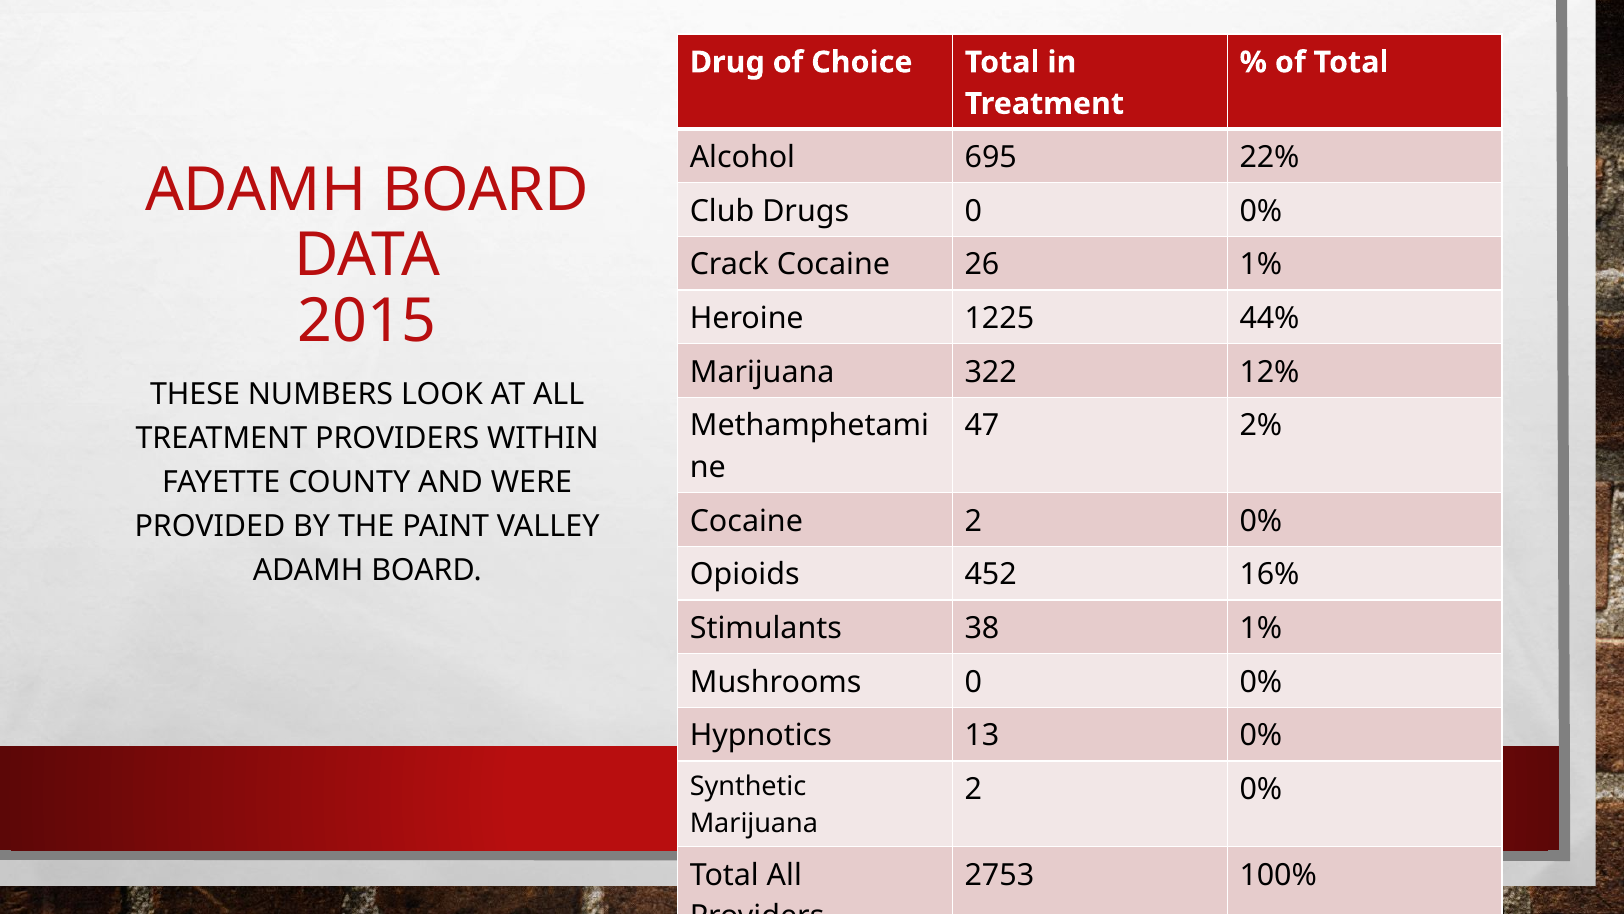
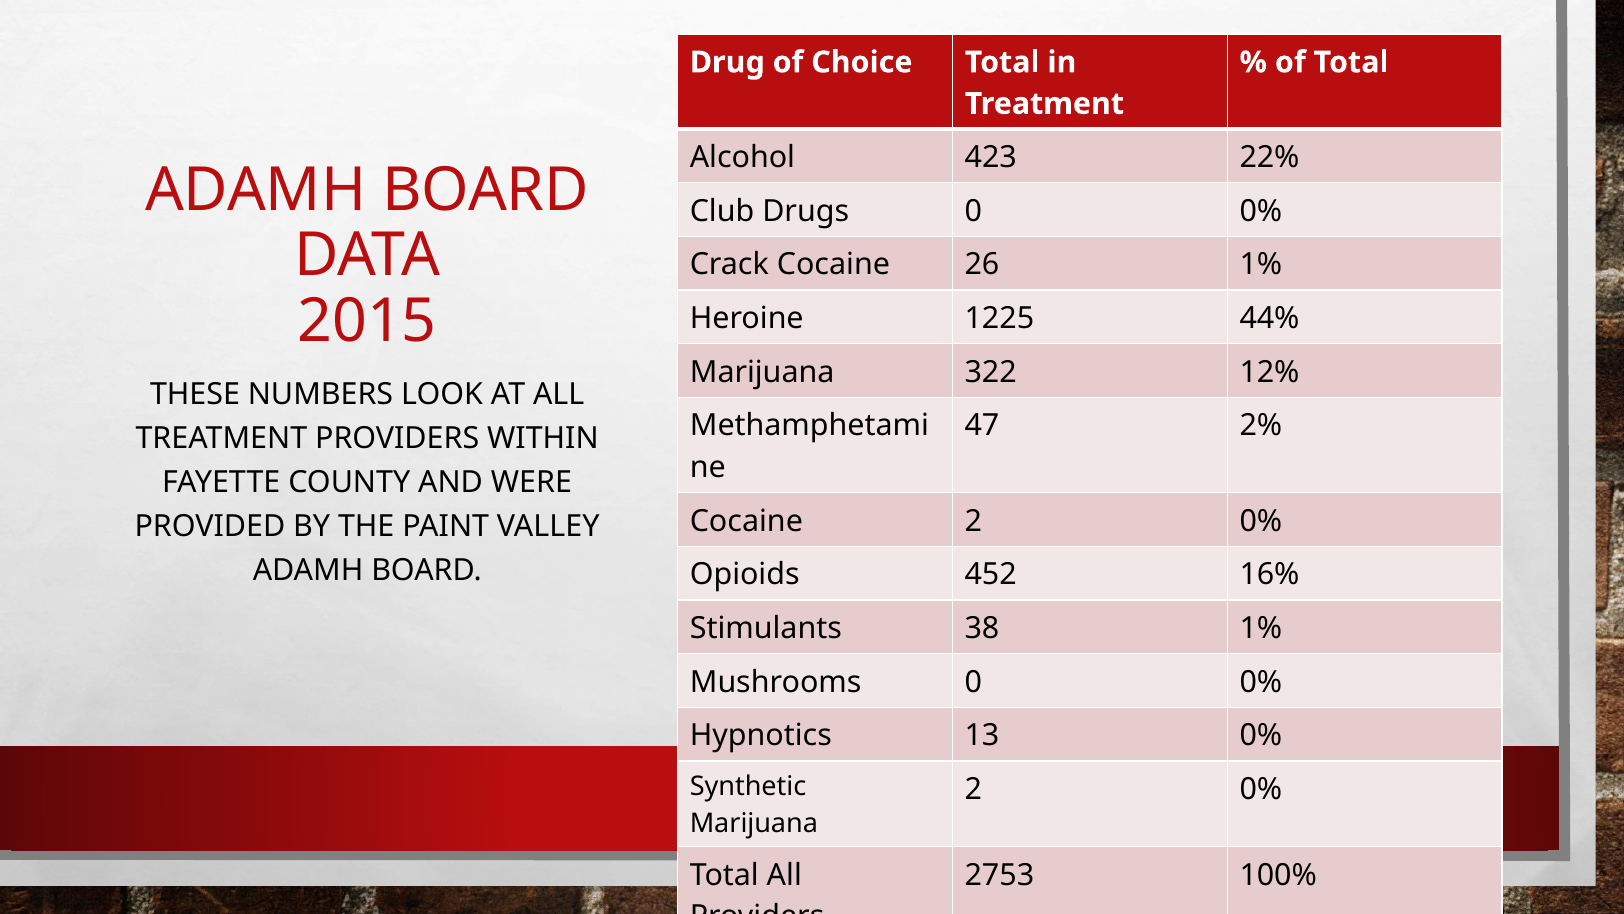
695: 695 -> 423 (991, 157)
